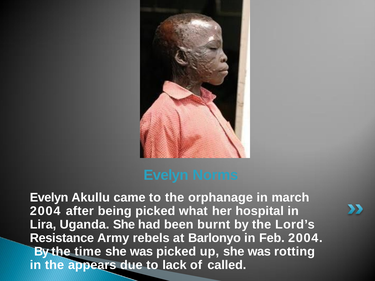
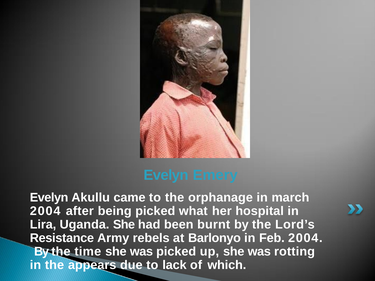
Norms: Norms -> Emery (215, 175)
called: called -> which (227, 265)
